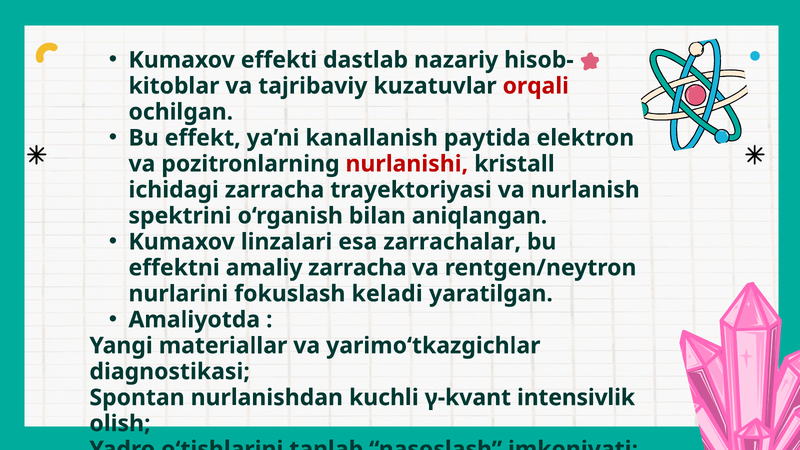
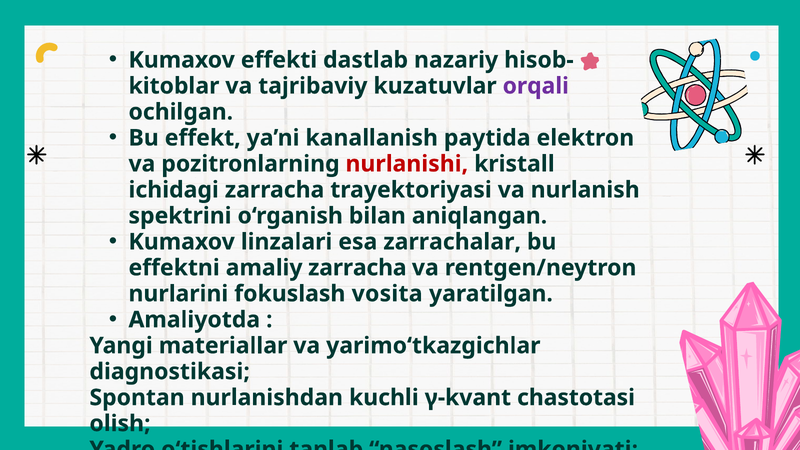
orqali colour: red -> purple (536, 86)
keladi: keladi -> vosita (387, 294)
intensivlik: intensivlik -> chastotasi (576, 398)
